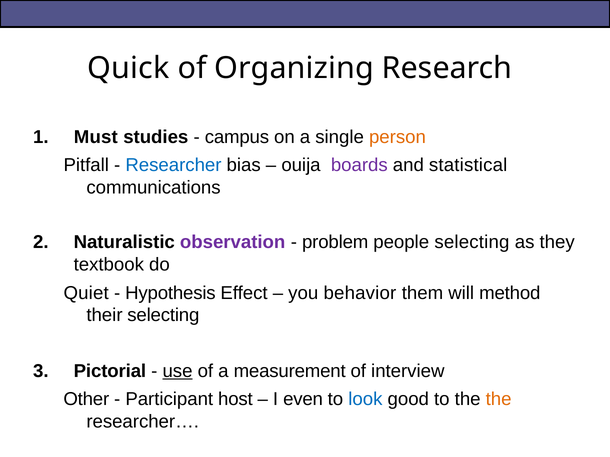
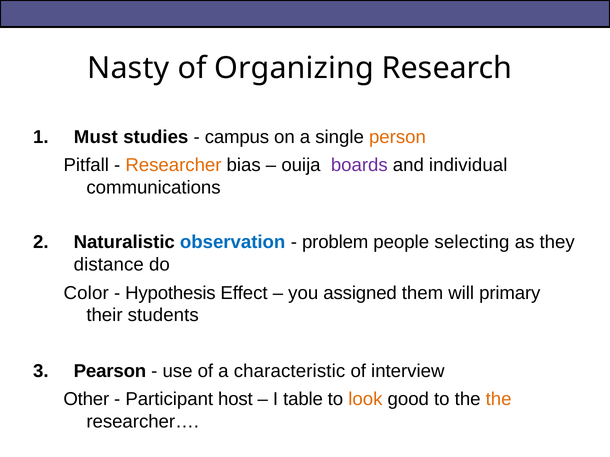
Quick: Quick -> Nasty (128, 68)
Researcher colour: blue -> orange (173, 165)
statistical: statistical -> individual (468, 165)
observation colour: purple -> blue (233, 243)
textbook: textbook -> distance (109, 265)
Quiet: Quiet -> Color (86, 293)
behavior: behavior -> assigned (360, 293)
method: method -> primary (510, 293)
their selecting: selecting -> students (163, 316)
Pictorial: Pictorial -> Pearson (110, 371)
use underline: present -> none (178, 371)
measurement: measurement -> characteristic (289, 371)
even: even -> table (303, 400)
look colour: blue -> orange (365, 400)
